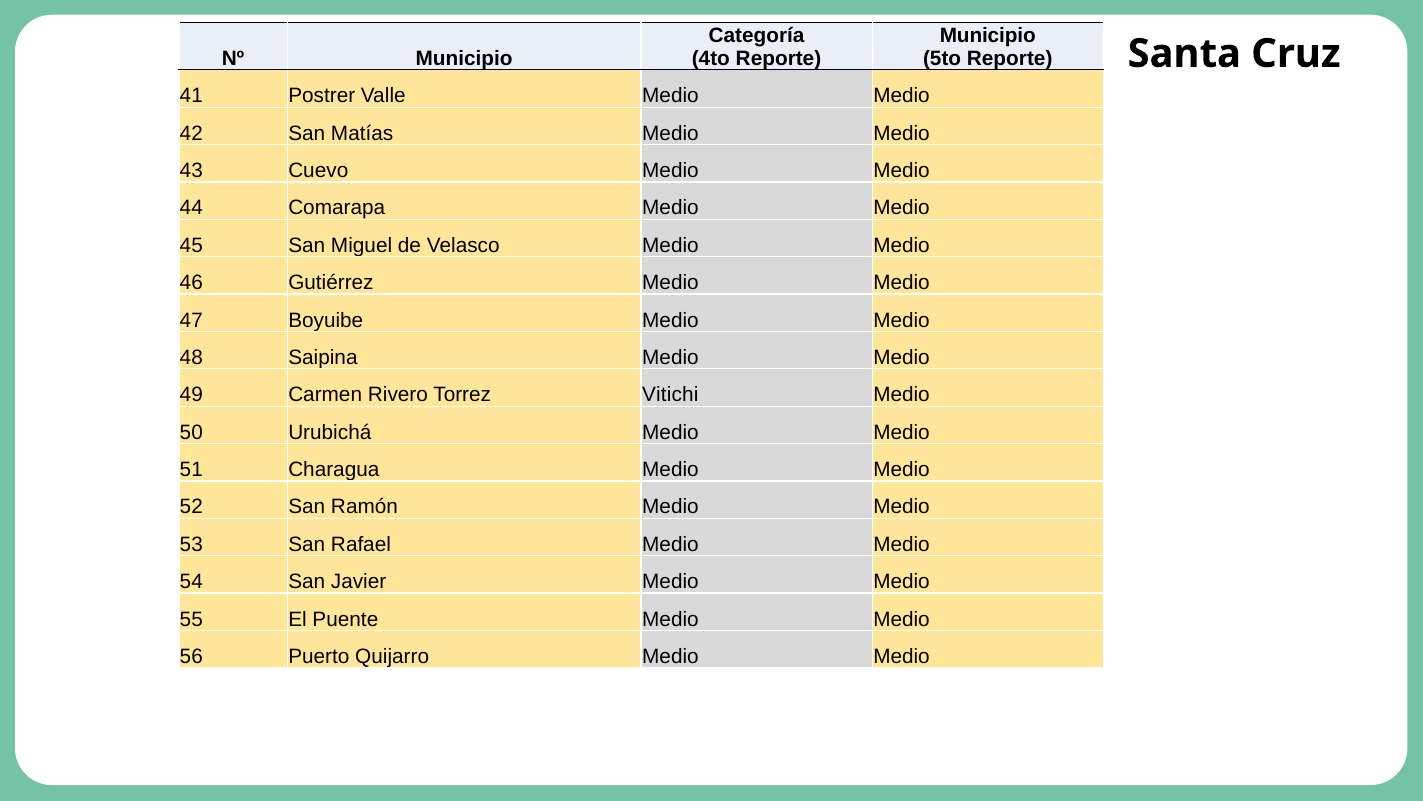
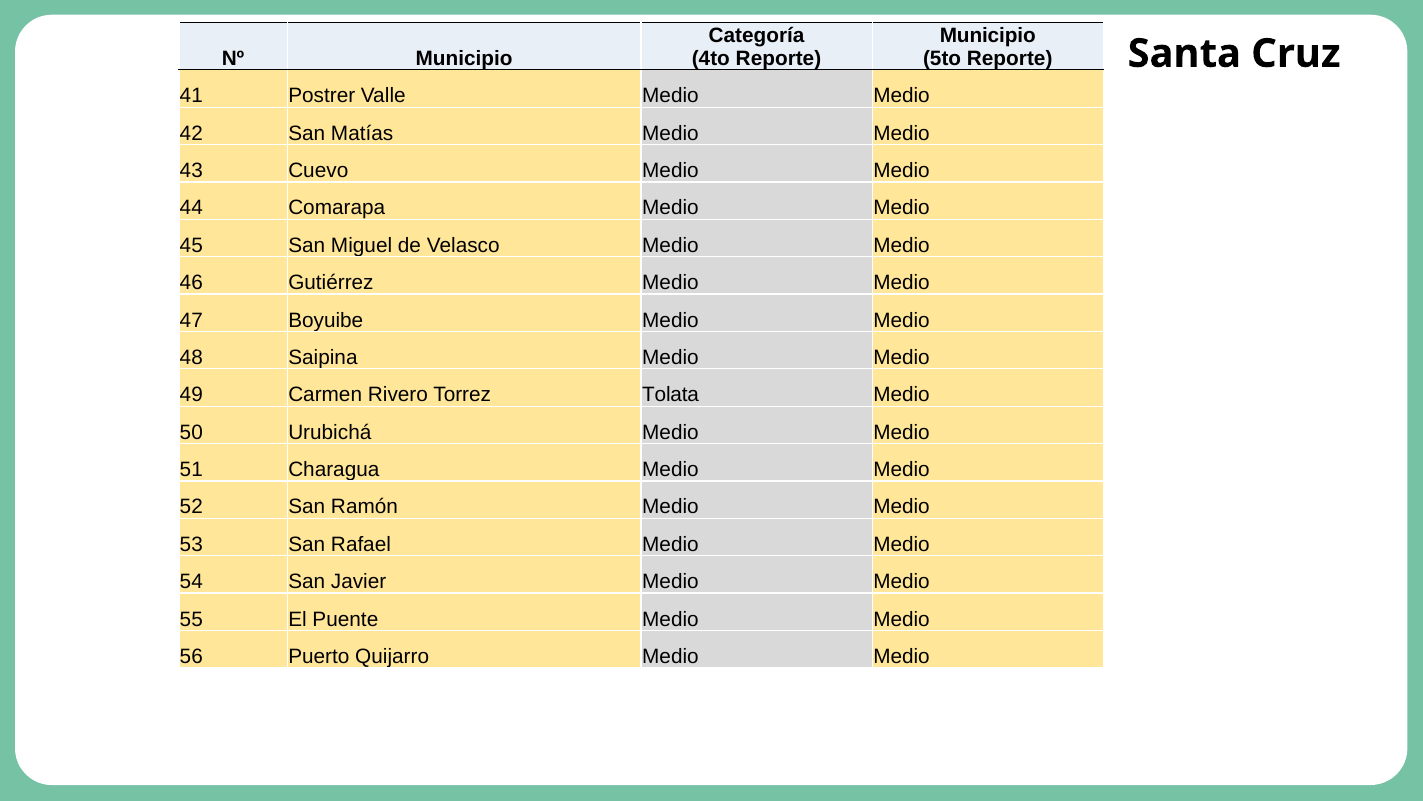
Vitichi: Vitichi -> Tolata (671, 395)
